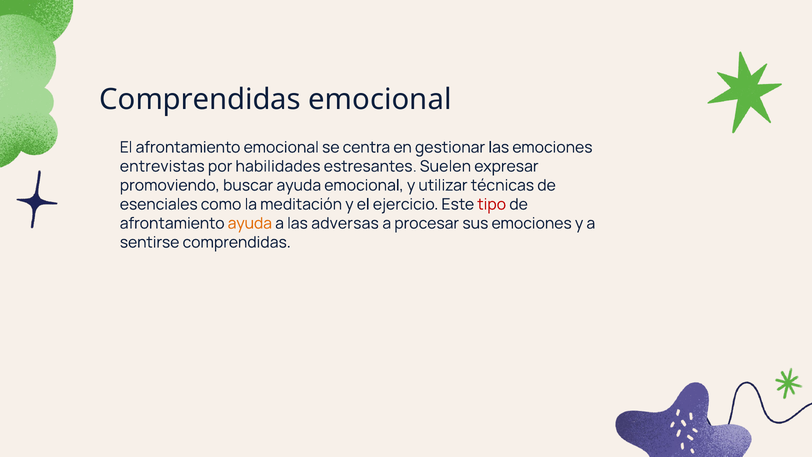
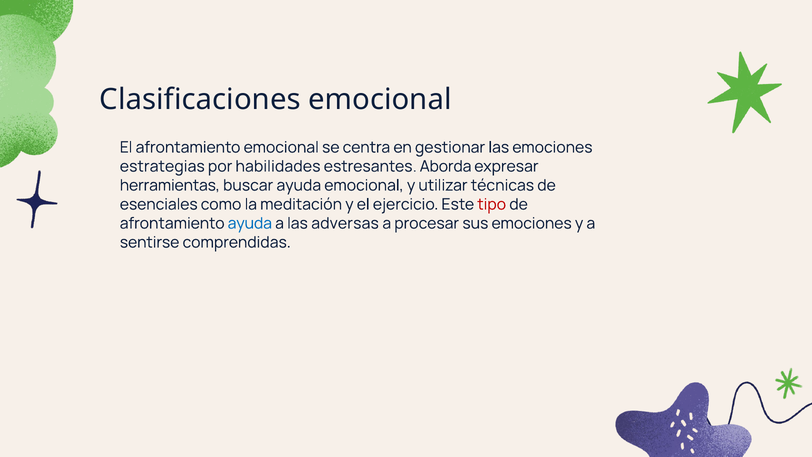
Comprendidas: Comprendidas -> Clasificaciones (200, 100)
entrevistas: entrevistas -> estrategias (162, 166)
Suelen: Suelen -> Aborda (446, 166)
promoviendo: promoviendo -> herramientas (170, 185)
ayuda colour: orange -> blue (250, 223)
